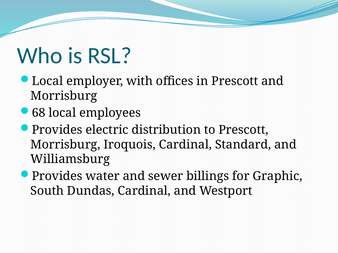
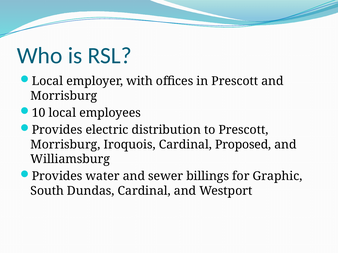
68: 68 -> 10 (39, 113)
Standard: Standard -> Proposed (243, 145)
